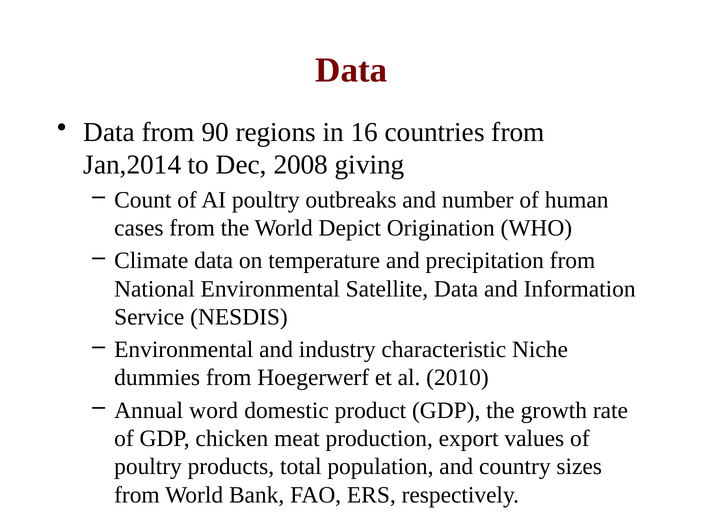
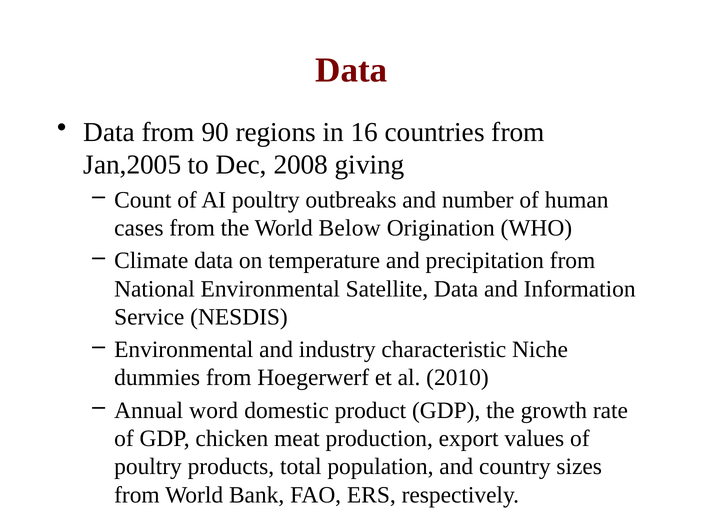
Jan,2014: Jan,2014 -> Jan,2005 (132, 165)
Depict: Depict -> Below (350, 228)
